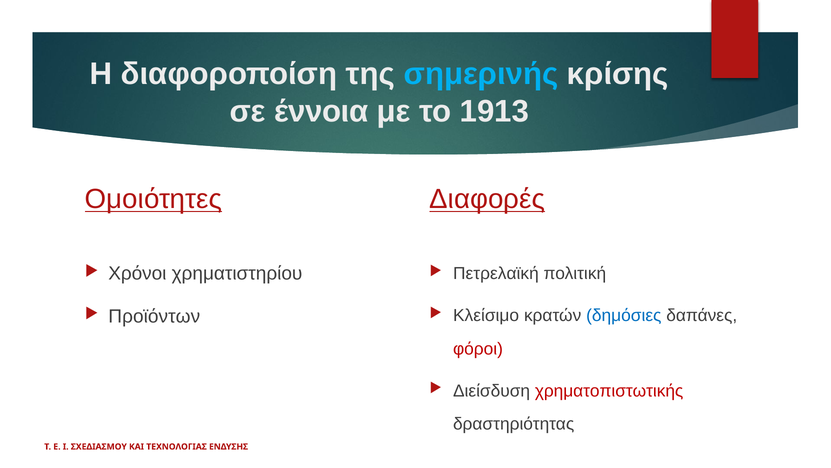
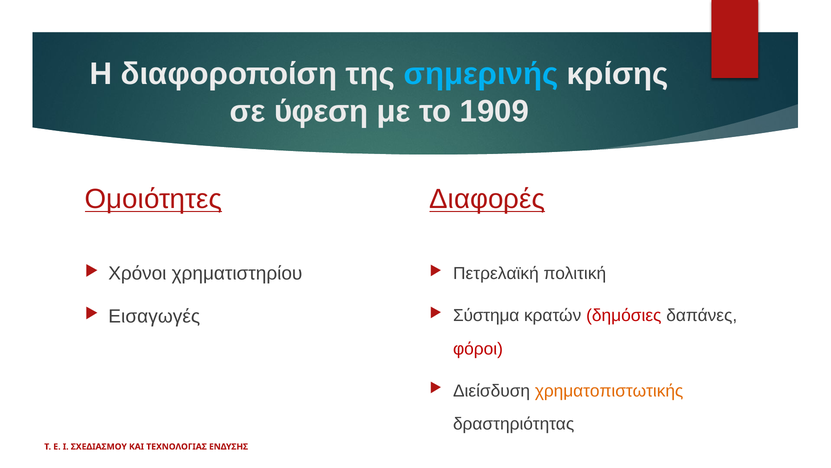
έννοια: έννοια -> ύφεση (321, 111)
1913: 1913 -> 1909 (494, 111)
Κλείσιμο: Κλείσιμο -> Σύστημα (486, 315)
δημόσιες colour: blue -> red (624, 315)
Προϊόντων: Προϊόντων -> Εισαγωγές (154, 316)
χρηματοπιστωτικής colour: red -> orange (609, 390)
